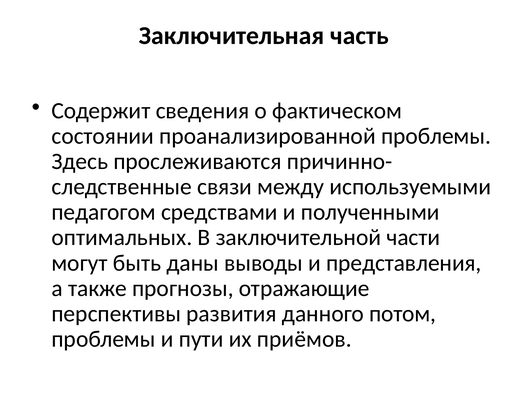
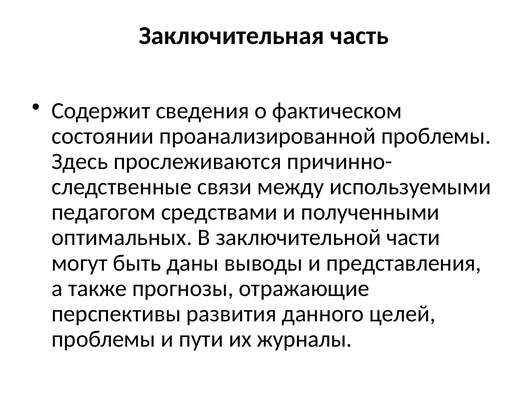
потом: потом -> целей (403, 314)
приёмов: приёмов -> журналы (304, 339)
